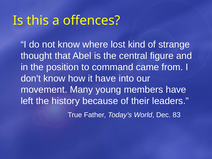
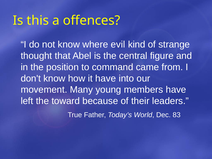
lost: lost -> evil (118, 44)
history: history -> toward (66, 101)
